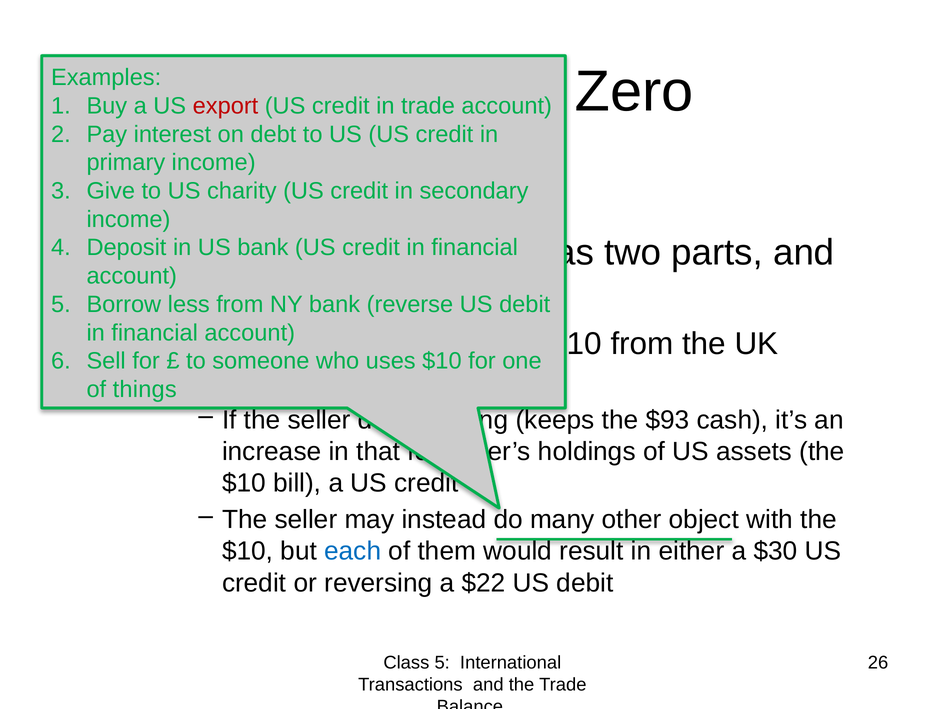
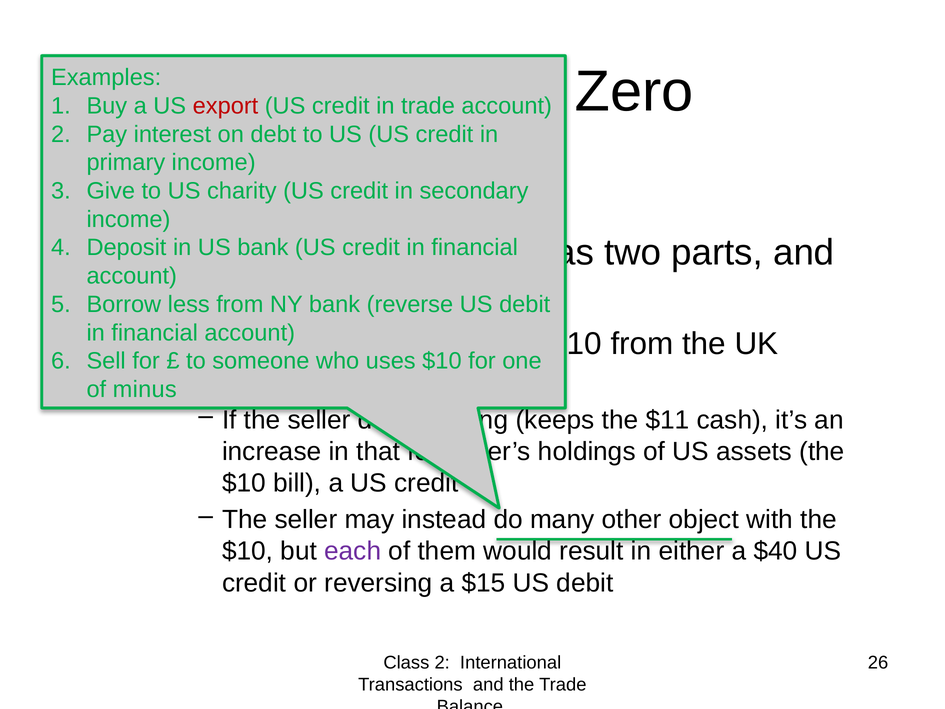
things: things -> minus (145, 389)
$93: $93 -> $11 (667, 420)
each colour: blue -> purple (353, 551)
$30: $30 -> $40 (775, 551)
$22: $22 -> $15 (483, 583)
Class 5: 5 -> 2 (442, 662)
